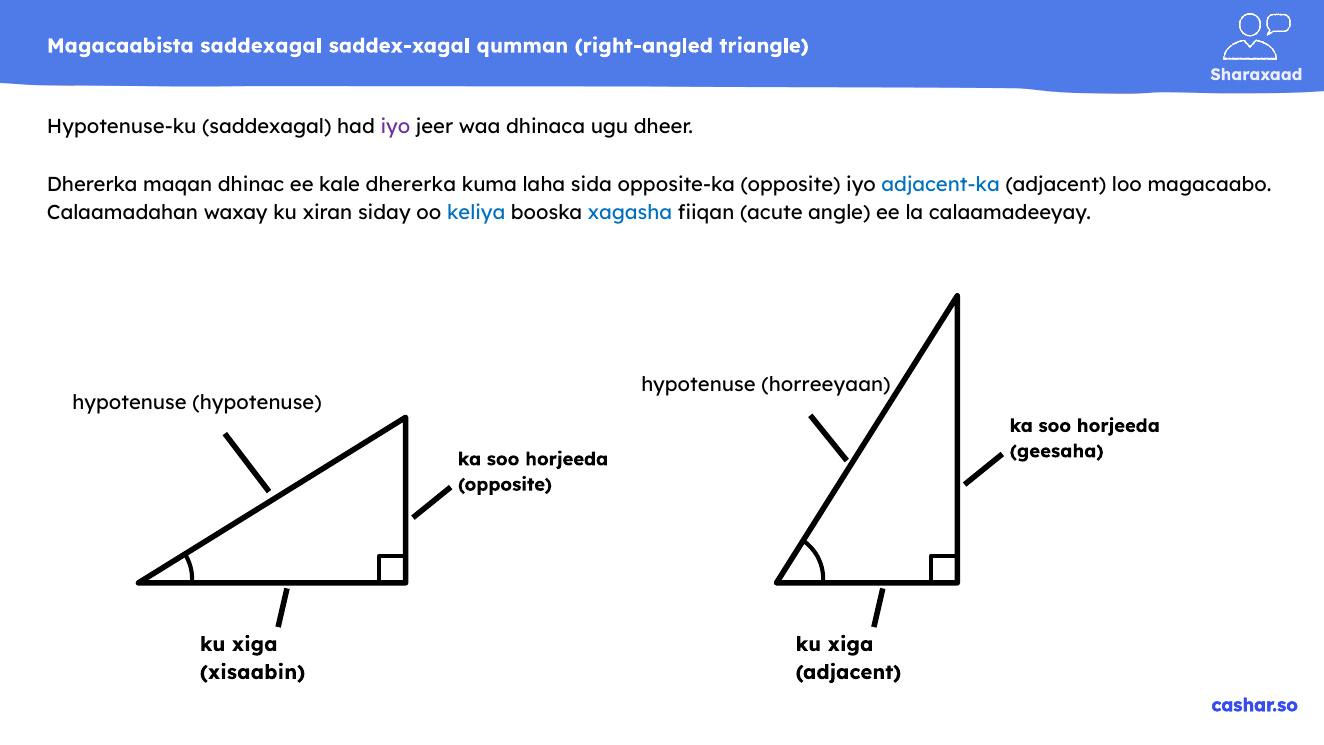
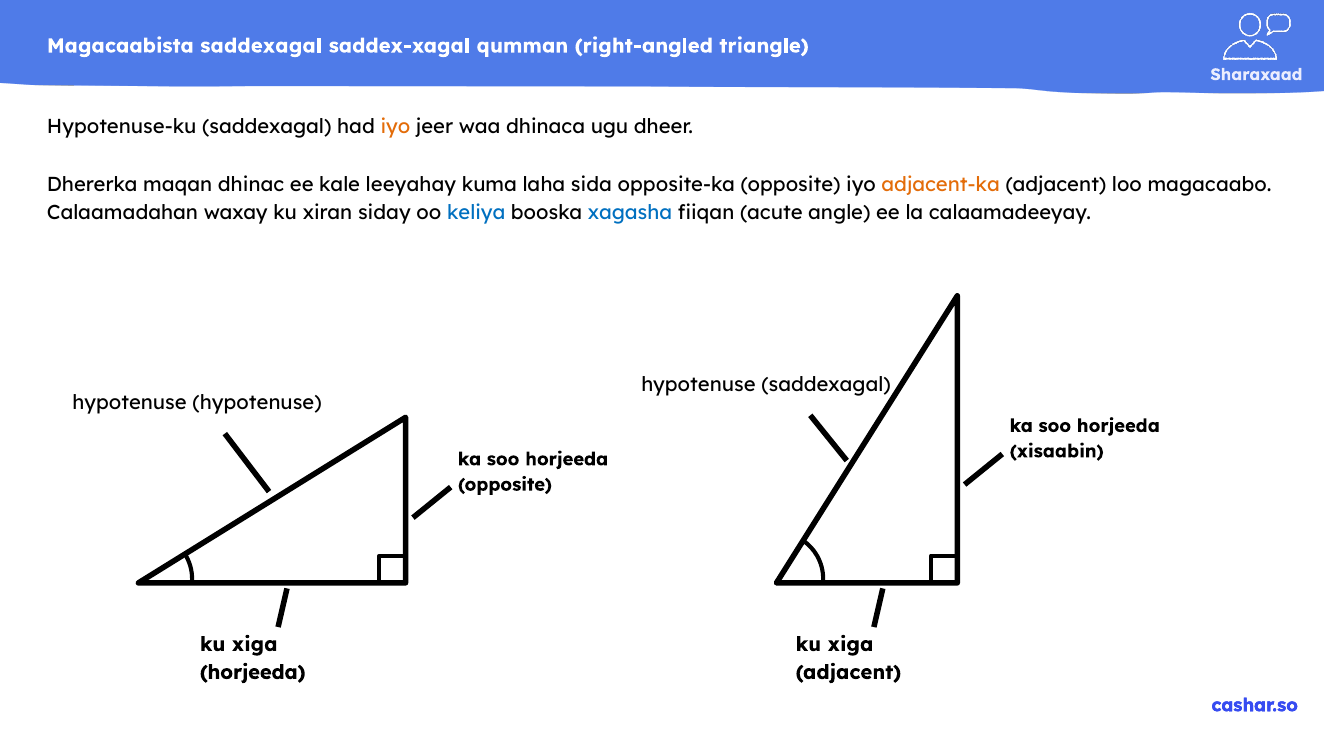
iyo colour: purple -> orange (395, 127)
kale dhererka: dhererka -> leeyahay (411, 185)
adjacent-ka colour: blue -> orange (941, 185)
hypotenuse horreeyaan: horreeyaan -> saddexagal (826, 384)
geesaha: geesaha -> xisaabin (1057, 451)
xisaabin: xisaabin -> horjeeda (253, 672)
